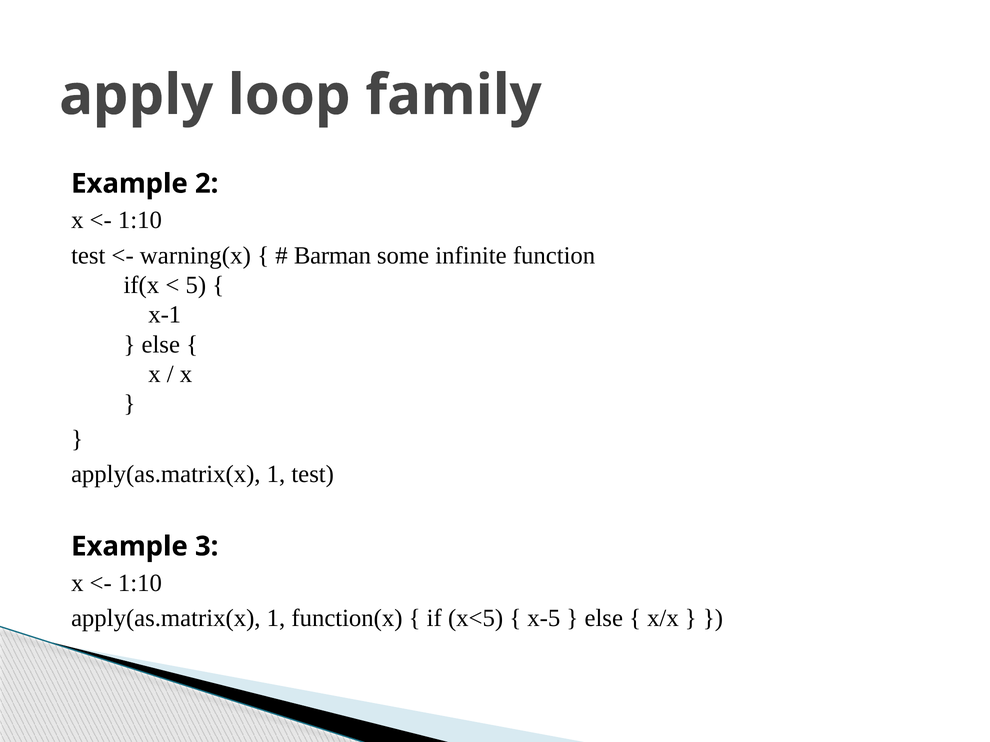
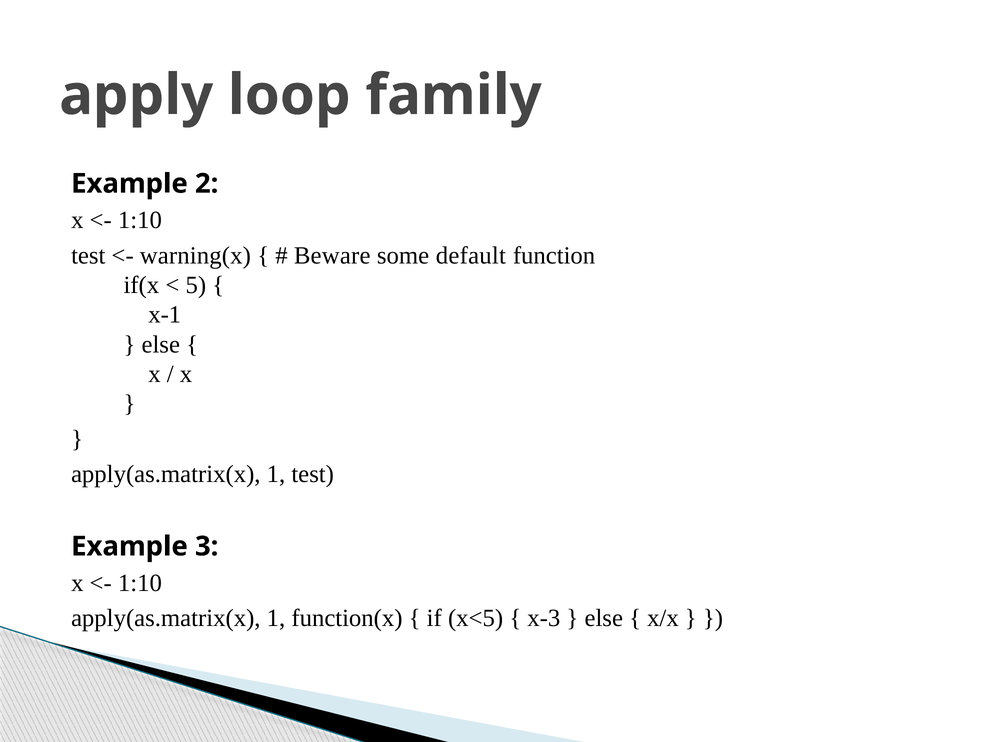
Barman: Barman -> Beware (332, 256)
infinite: infinite -> default (471, 256)
x-5: x-5 -> x-3 (544, 619)
